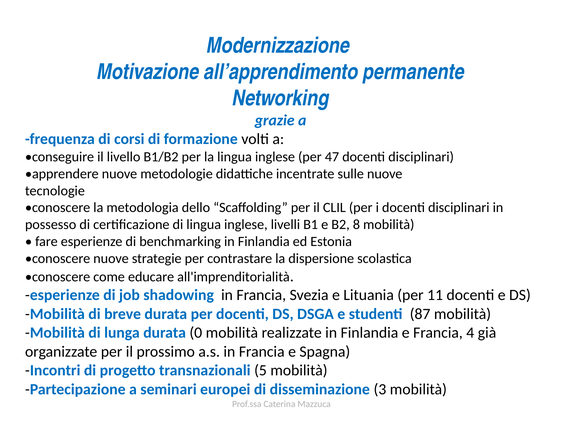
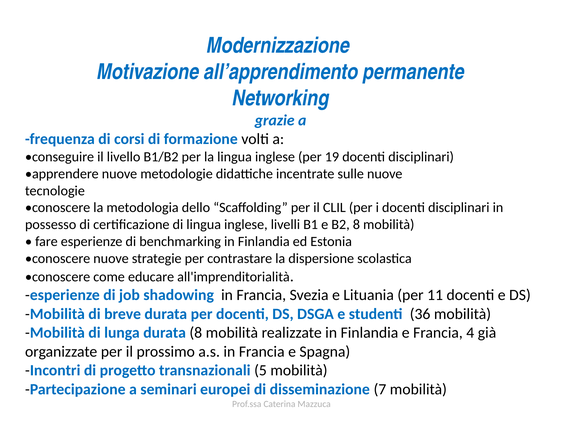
47: 47 -> 19 (332, 157)
87: 87 -> 36 (420, 313)
durata 0: 0 -> 8 (196, 332)
3: 3 -> 7 (380, 388)
